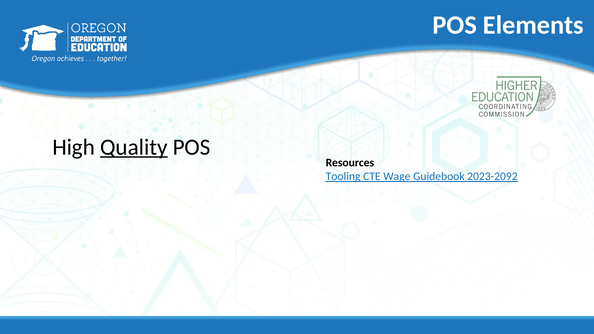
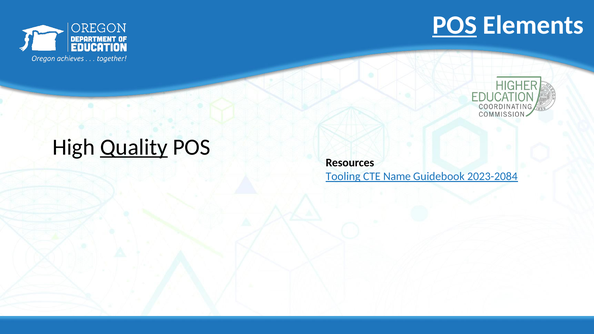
POS underline: none -> present (455, 25)
Wage: Wage -> Name (397, 177)
2023-2092: 2023-2092 -> 2023-2084 (492, 177)
